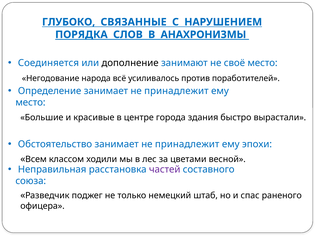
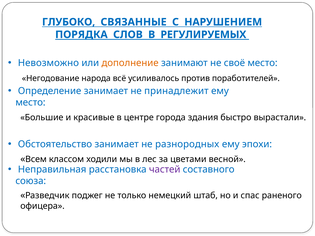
АНАХРОНИЗМЫ: АНАХРОНИЗМЫ -> РЕГУЛИРУЕМЫХ (203, 35)
Соединяется: Соединяется -> Невозможно (48, 63)
дополнение colour: black -> orange (130, 63)
Обстоятельство занимает не принадлежит: принадлежит -> разнородных (187, 144)
